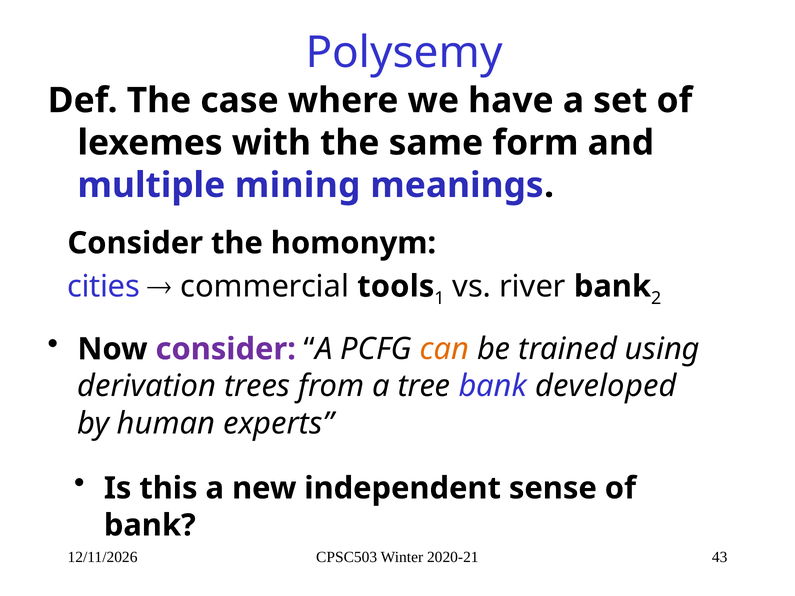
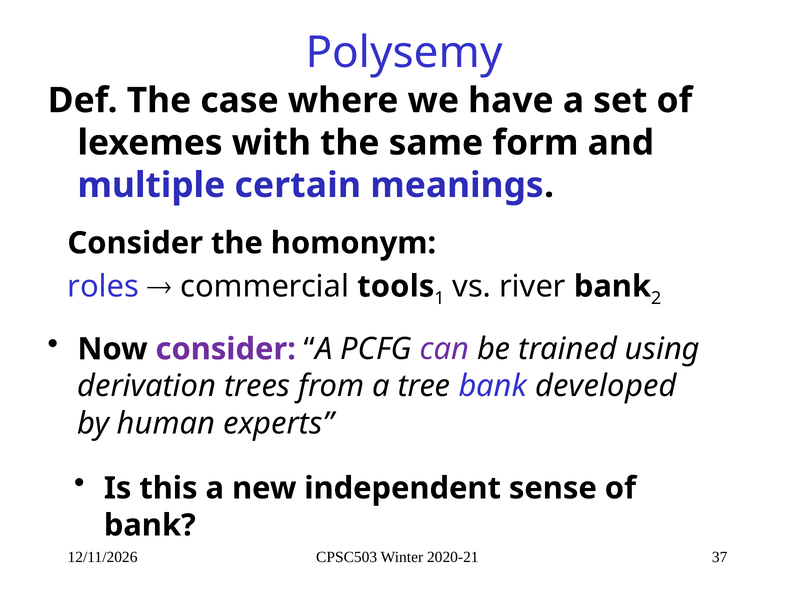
mining: mining -> certain (298, 185)
cities: cities -> roles (103, 287)
can colour: orange -> purple (444, 349)
43: 43 -> 37 (720, 558)
